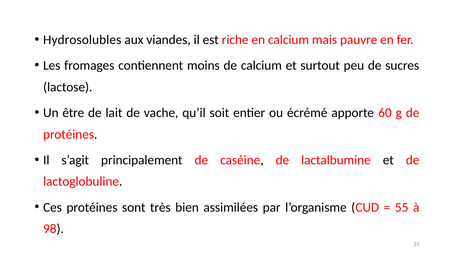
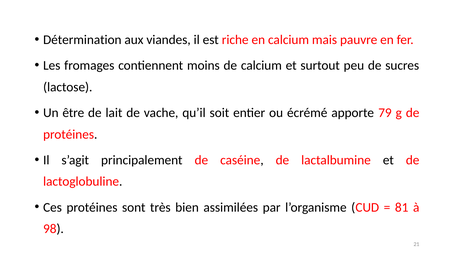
Hydrosolubles: Hydrosolubles -> Détermination (82, 40)
60: 60 -> 79 (385, 113)
55: 55 -> 81 (402, 207)
